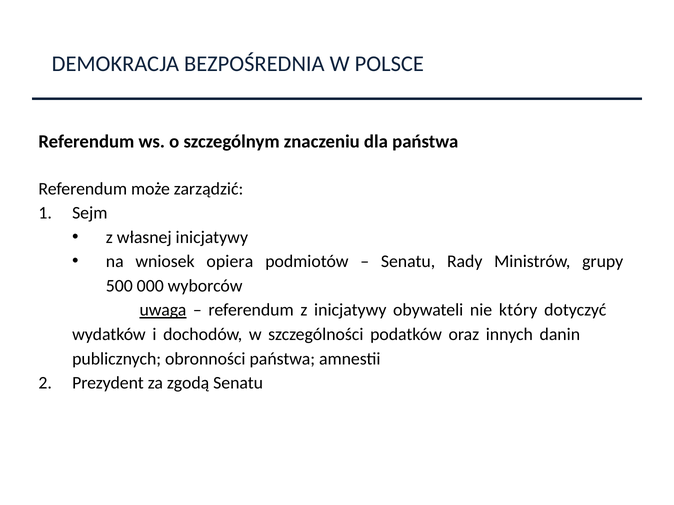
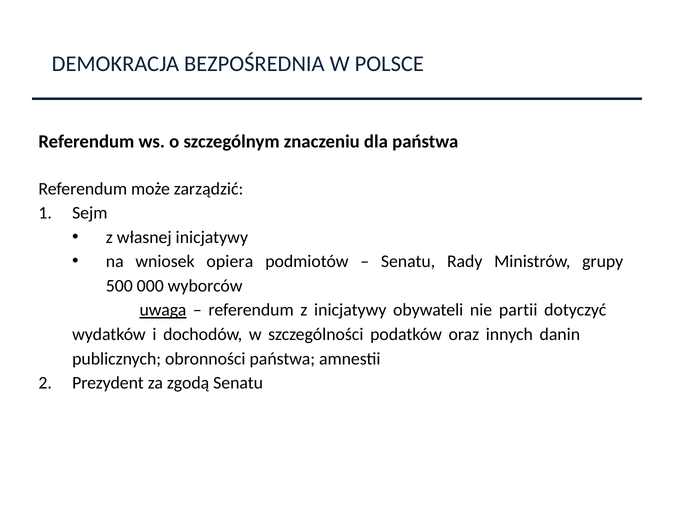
który: który -> partii (518, 310)
